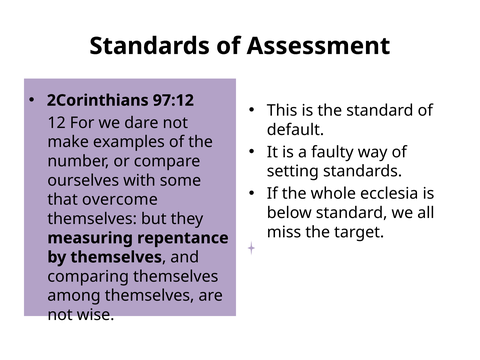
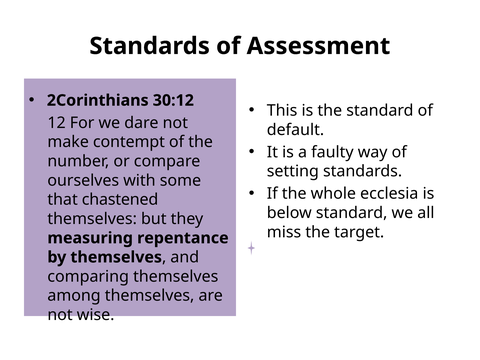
97:12: 97:12 -> 30:12 (173, 100)
examples: examples -> contempt (129, 142)
overcome: overcome -> chastened (120, 200)
